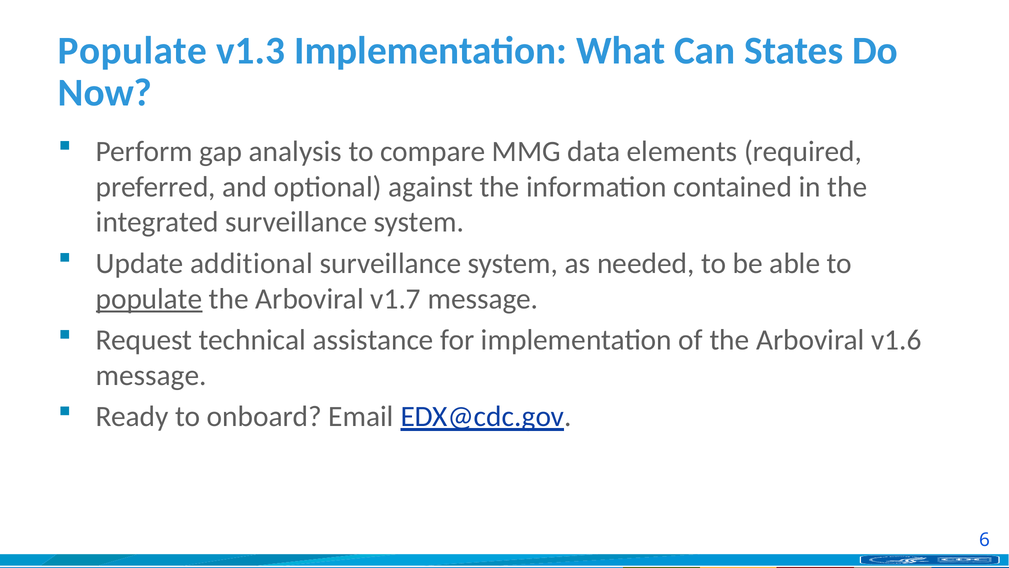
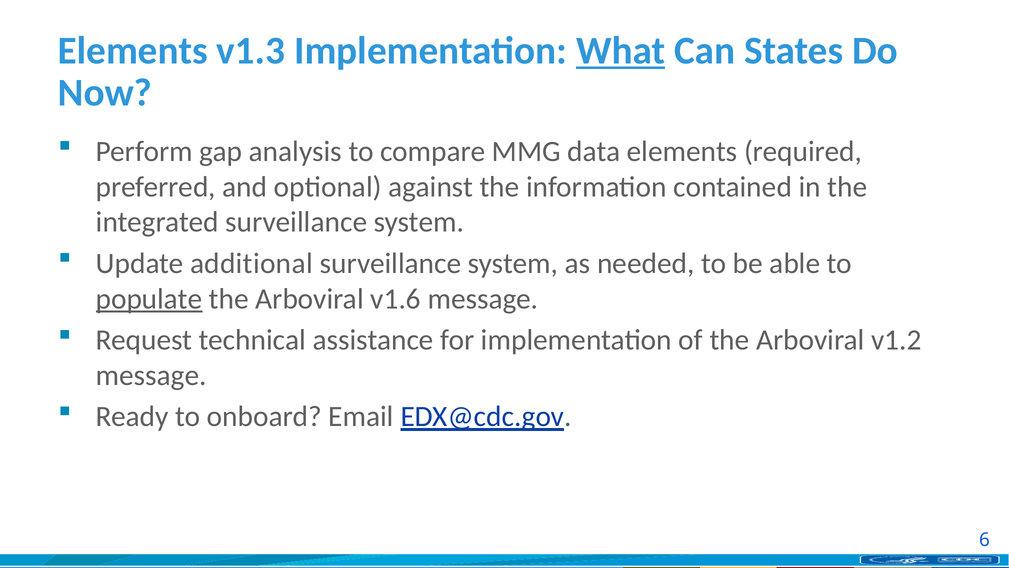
Populate: Populate -> Elements (133, 51)
What underline: none -> present (621, 51)
v1.7: v1.7 -> v1.6 (396, 299)
v1.6: v1.6 -> v1.2 (896, 340)
